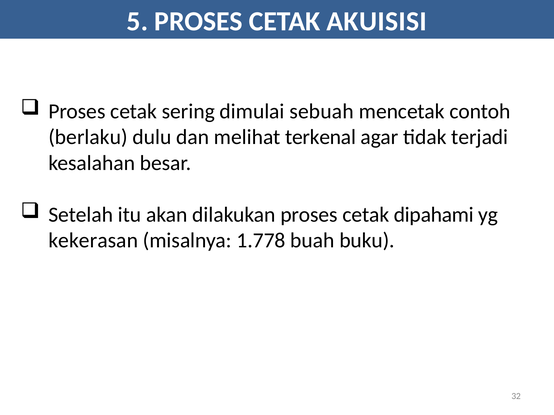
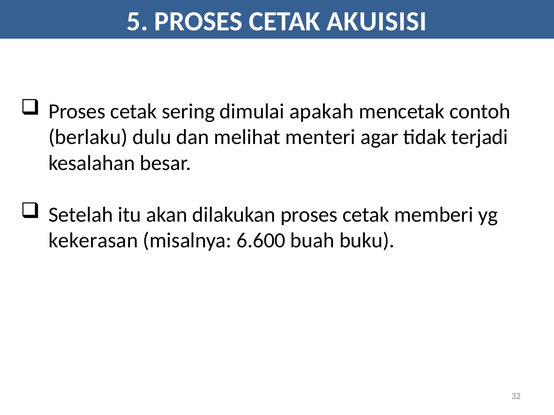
sebuah: sebuah -> apakah (322, 111)
terkenal: terkenal -> menteri (320, 137)
dipahami: dipahami -> memberi (434, 215)
1.778: 1.778 -> 6.600 (261, 241)
